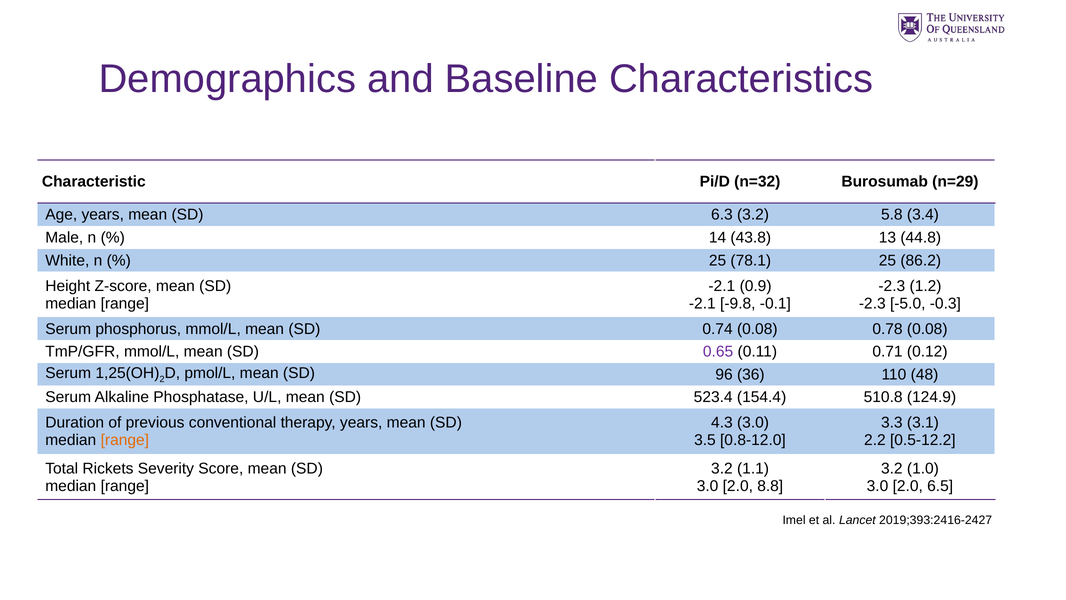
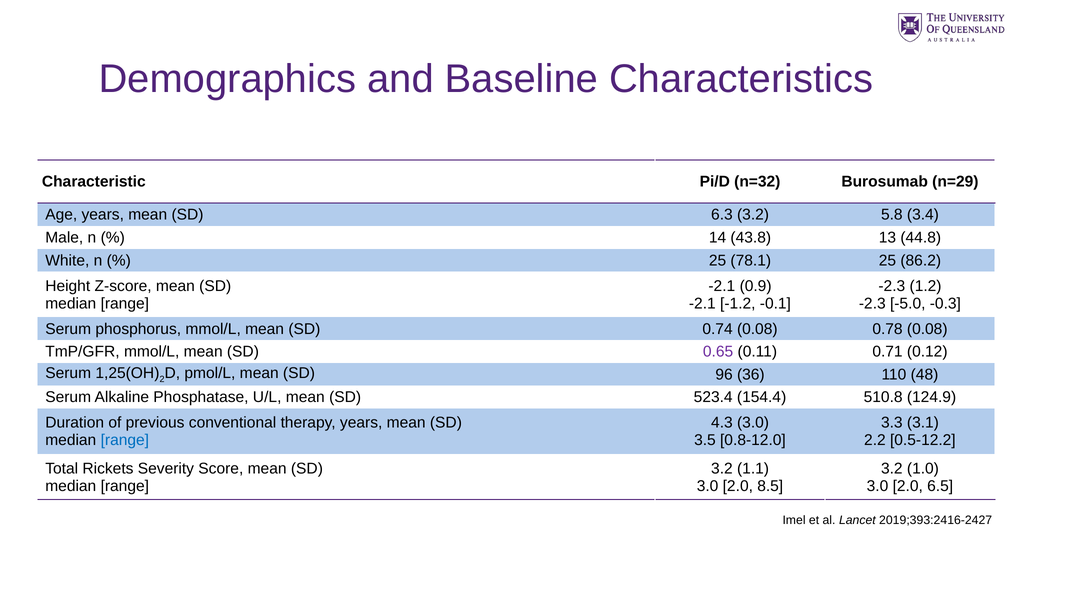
-9.8: -9.8 -> -1.2 (738, 303)
range colour: orange -> blue (125, 440)
8.8: 8.8 -> 8.5 (770, 486)
